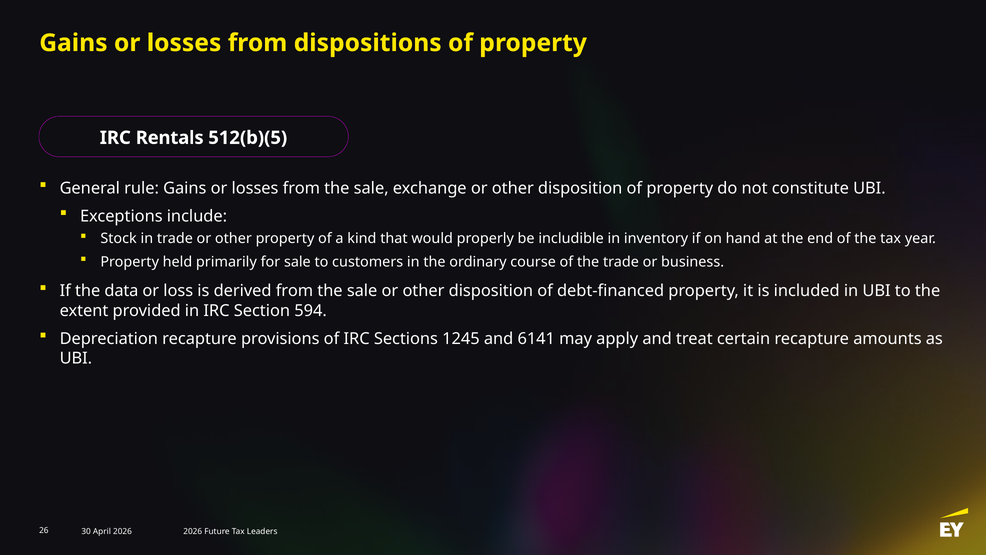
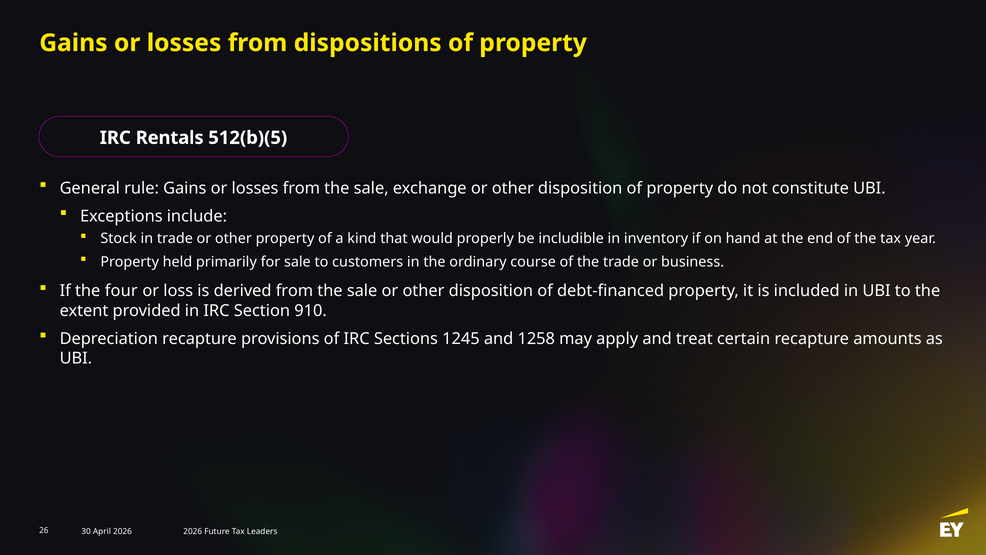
data: data -> four (121, 291)
594: 594 -> 910 (311, 311)
6141: 6141 -> 1258 (536, 338)
